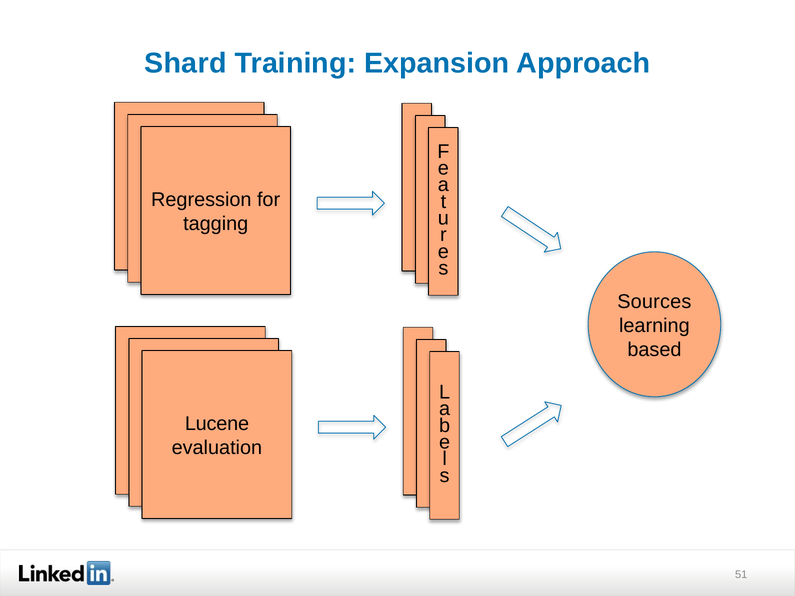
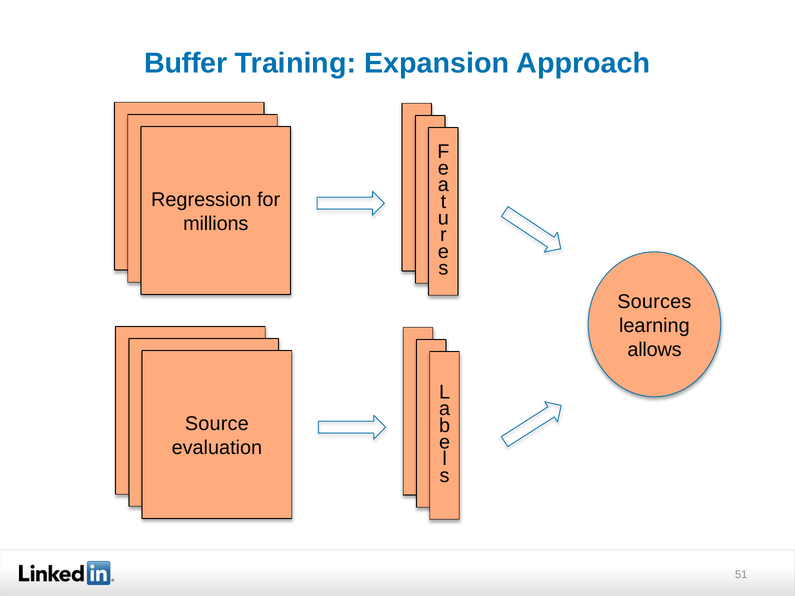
Shard: Shard -> Buffer (186, 63)
tagging: tagging -> millions (216, 224)
based: based -> allows (655, 350)
Lucene: Lucene -> Source (217, 424)
